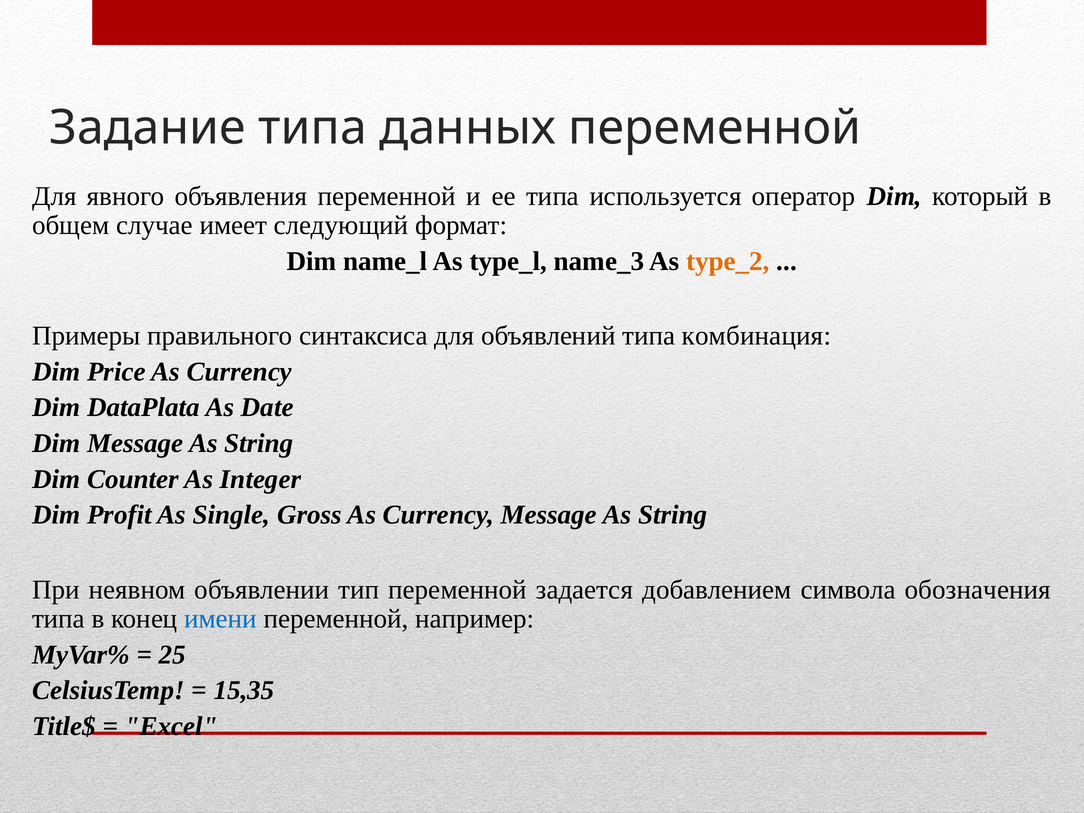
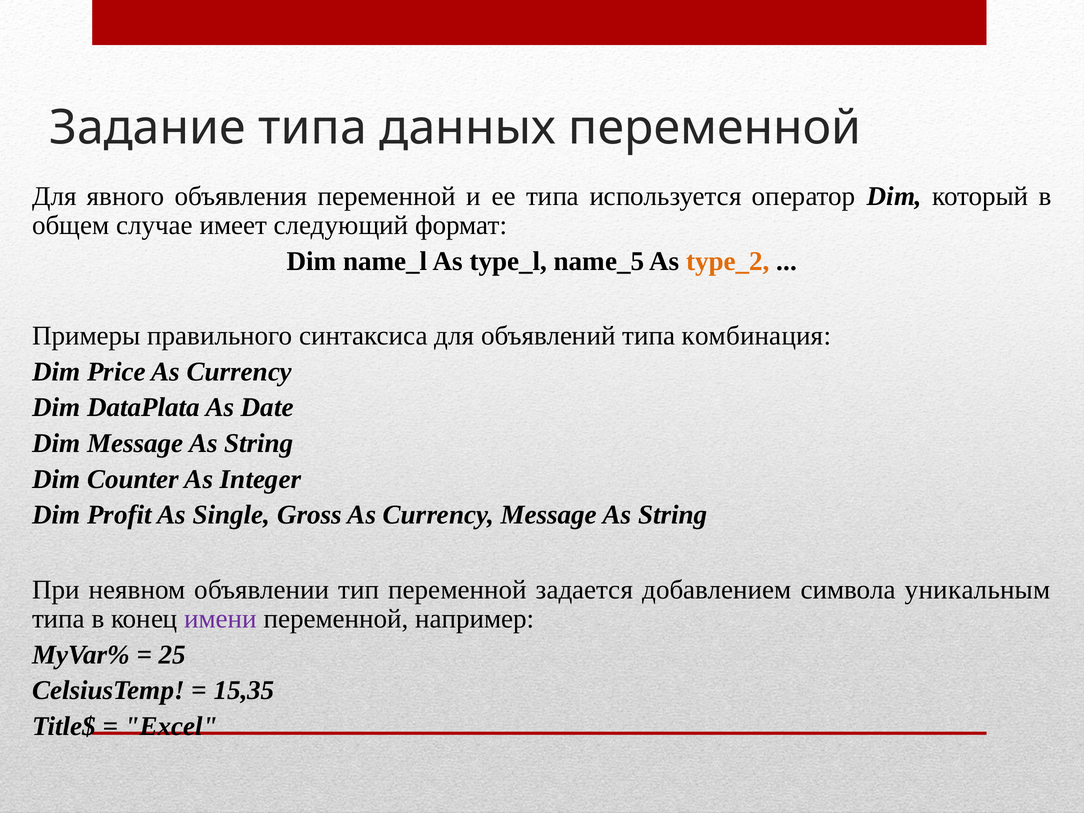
name_3: name_3 -> name_5 (599, 261)
обозначения: обозначения -> уникальным (978, 590)
имени colour: blue -> purple (221, 619)
